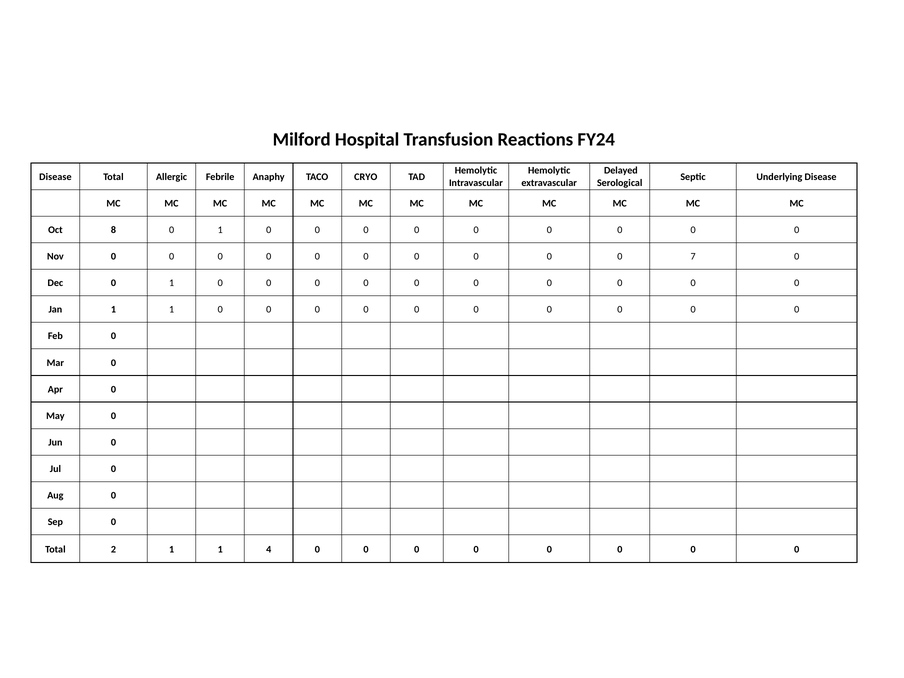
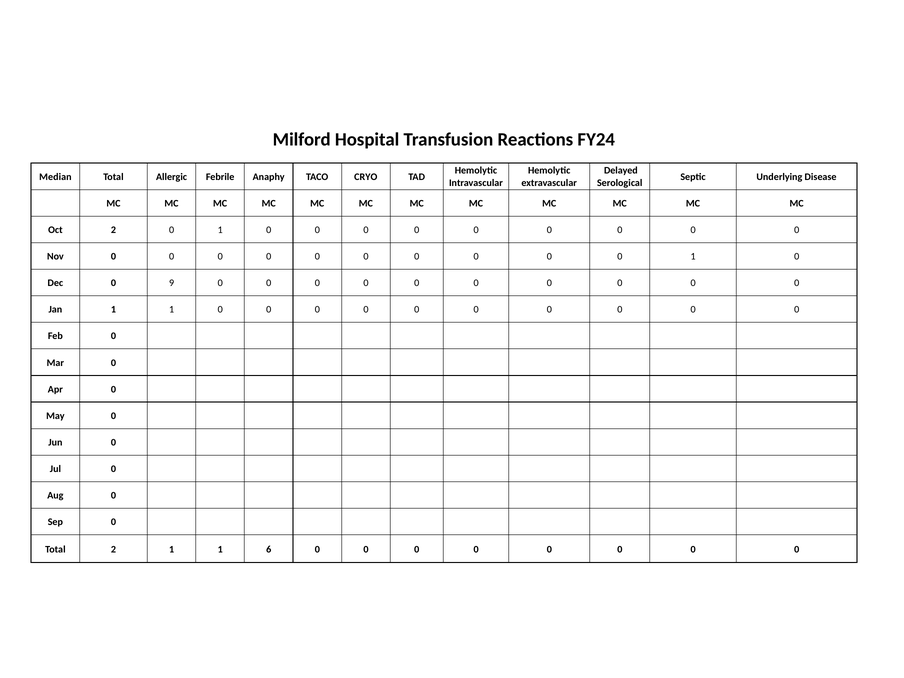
Disease: Disease -> Median (55, 177)
Oct 8: 8 -> 2 (114, 230)
0 0 7: 7 -> 1 (693, 256)
Dec 0 1: 1 -> 9 (172, 283)
4: 4 -> 6 (269, 549)
